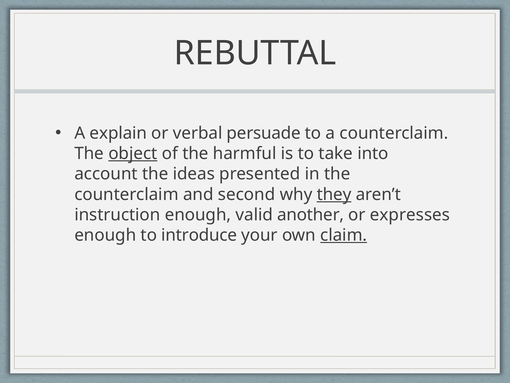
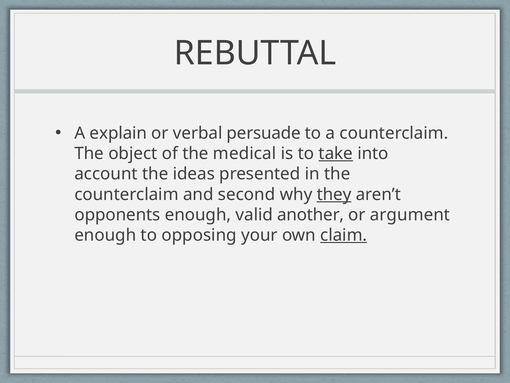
object underline: present -> none (133, 153)
harmful: harmful -> medical (245, 153)
take underline: none -> present (336, 153)
instruction: instruction -> opponents (117, 215)
expresses: expresses -> argument (410, 215)
introduce: introduce -> opposing (199, 235)
